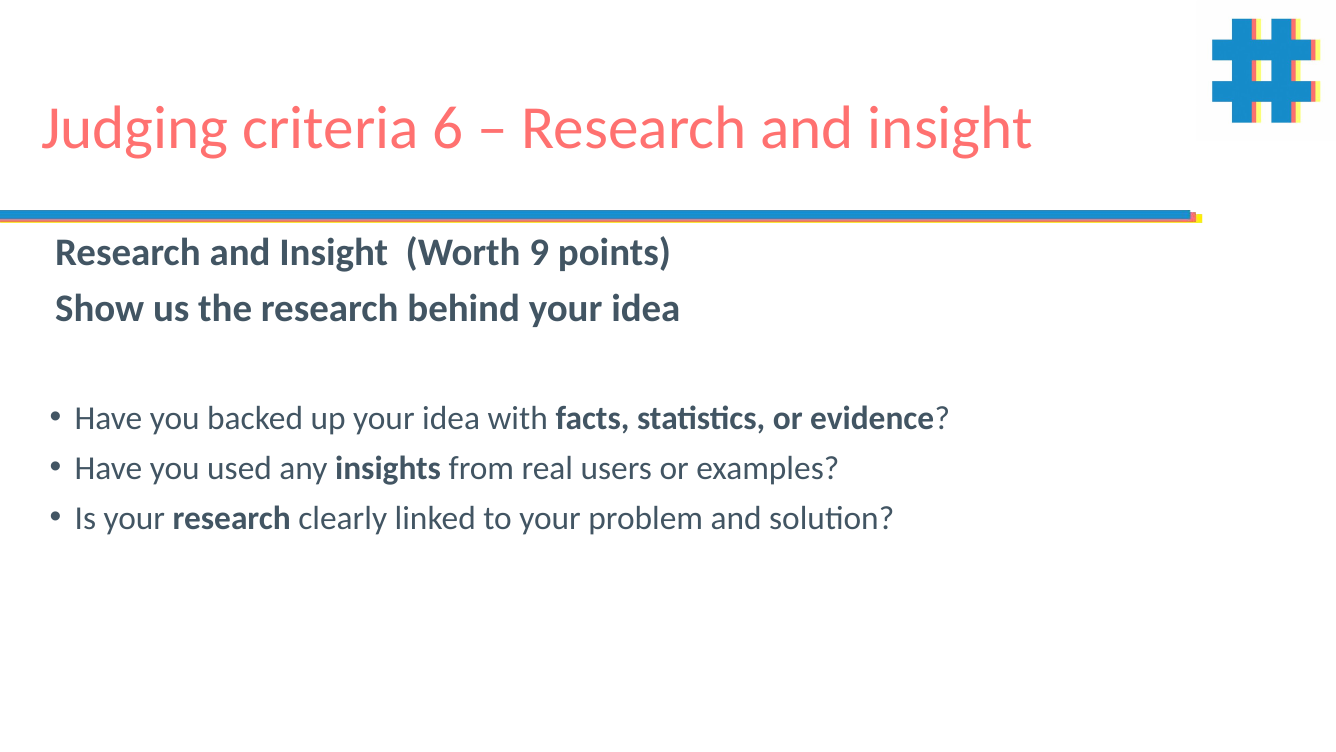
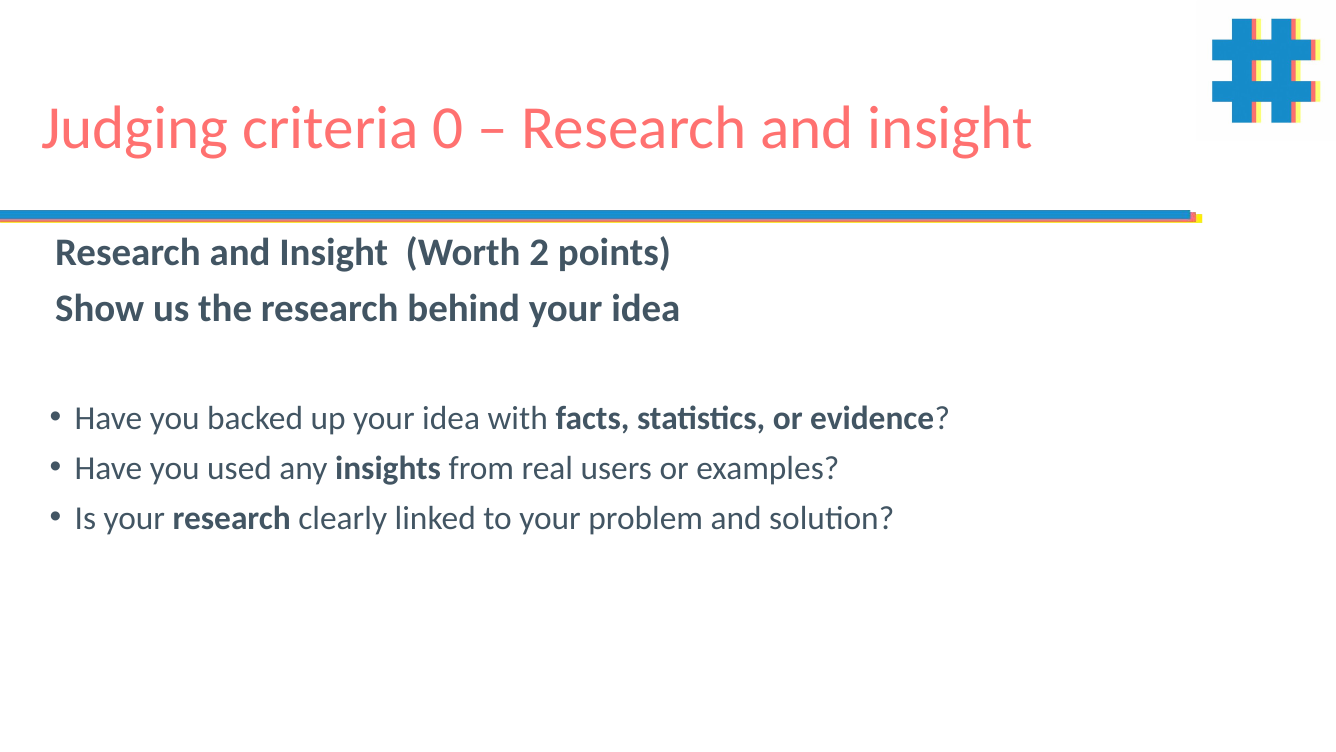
6: 6 -> 0 (448, 128)
9: 9 -> 2 (539, 253)
